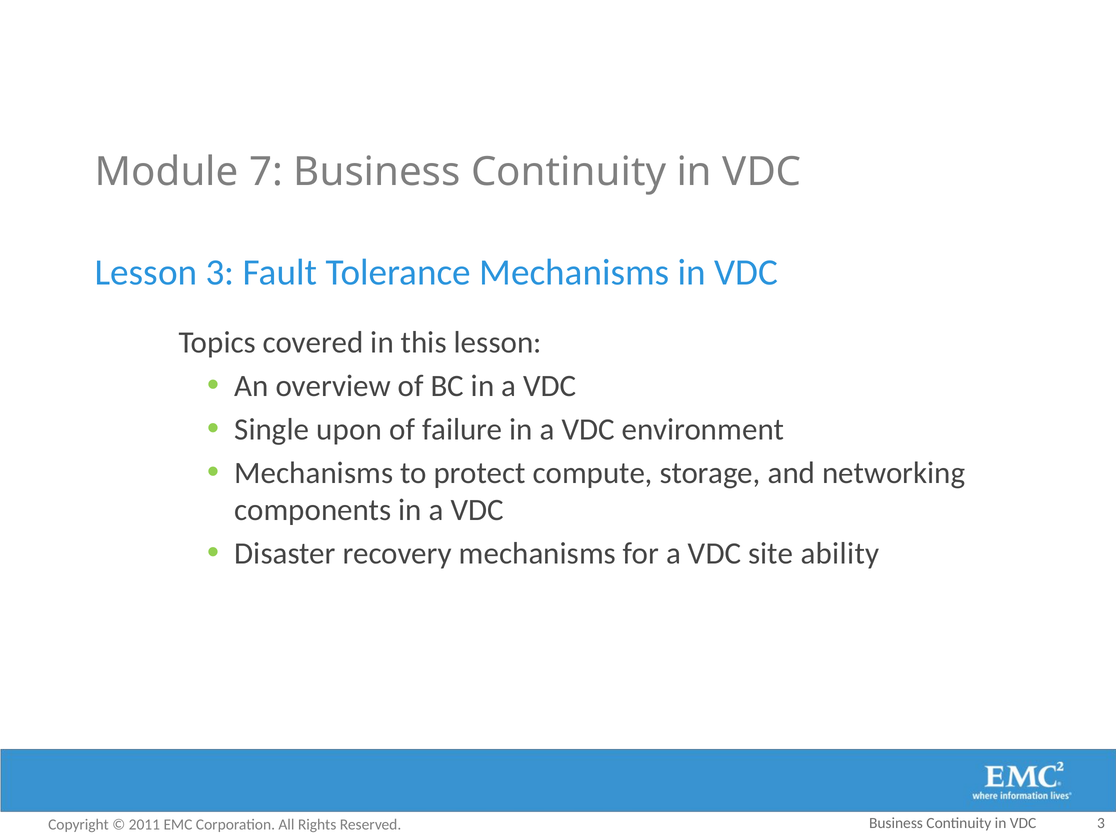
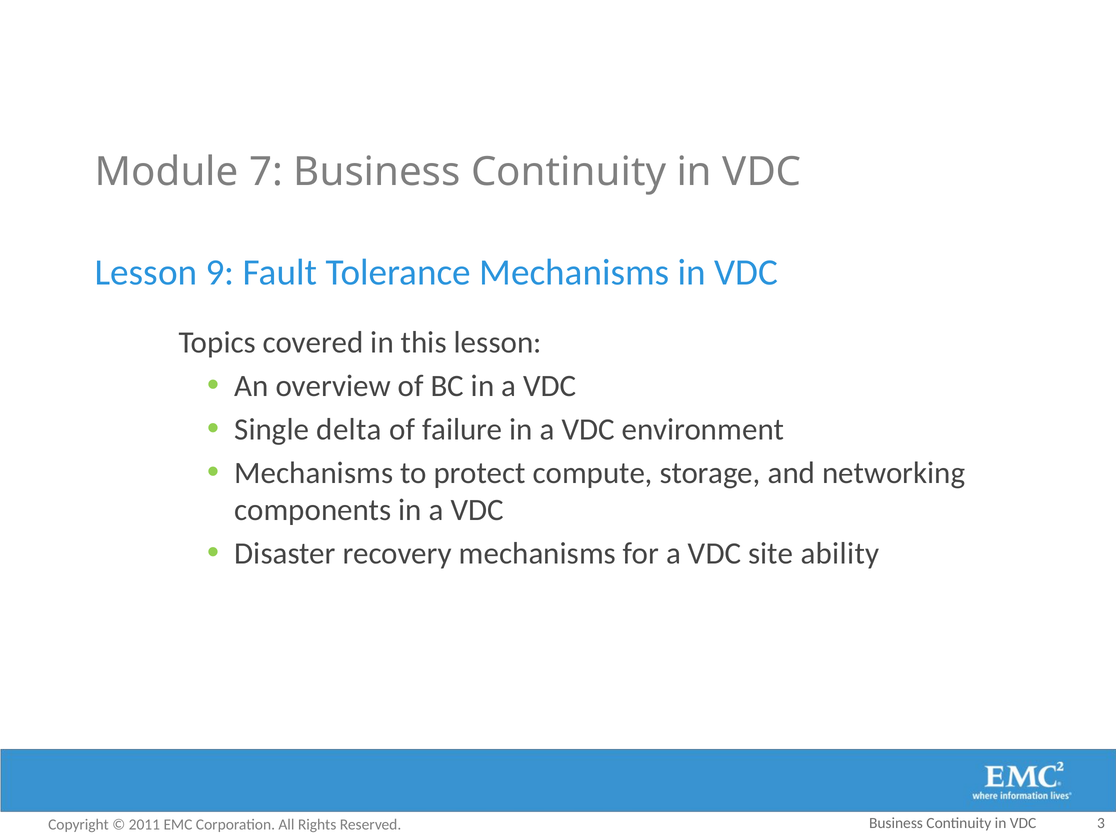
Lesson 3: 3 -> 9 (220, 272)
upon: upon -> delta (349, 430)
